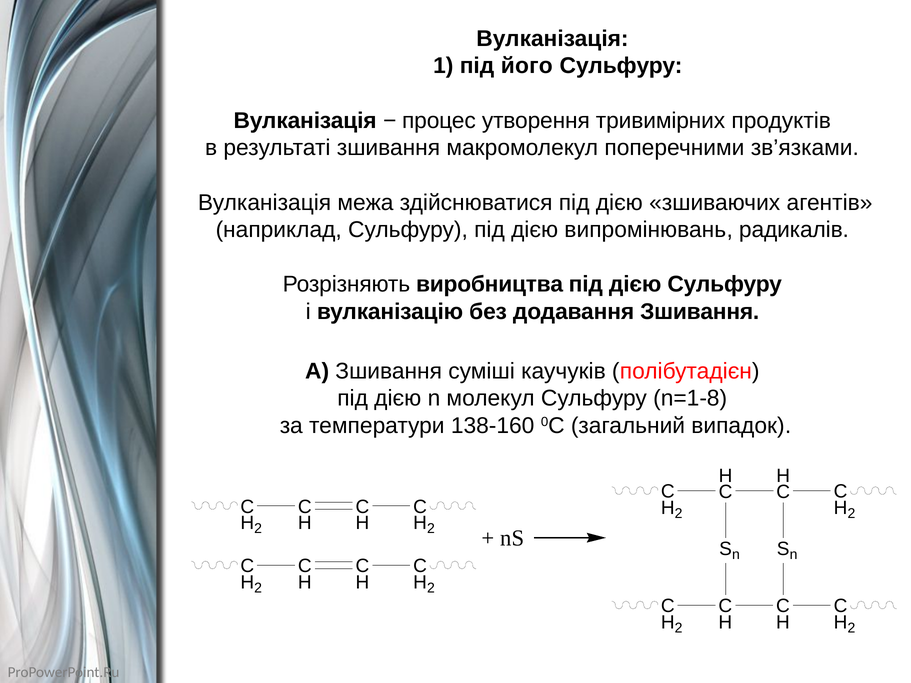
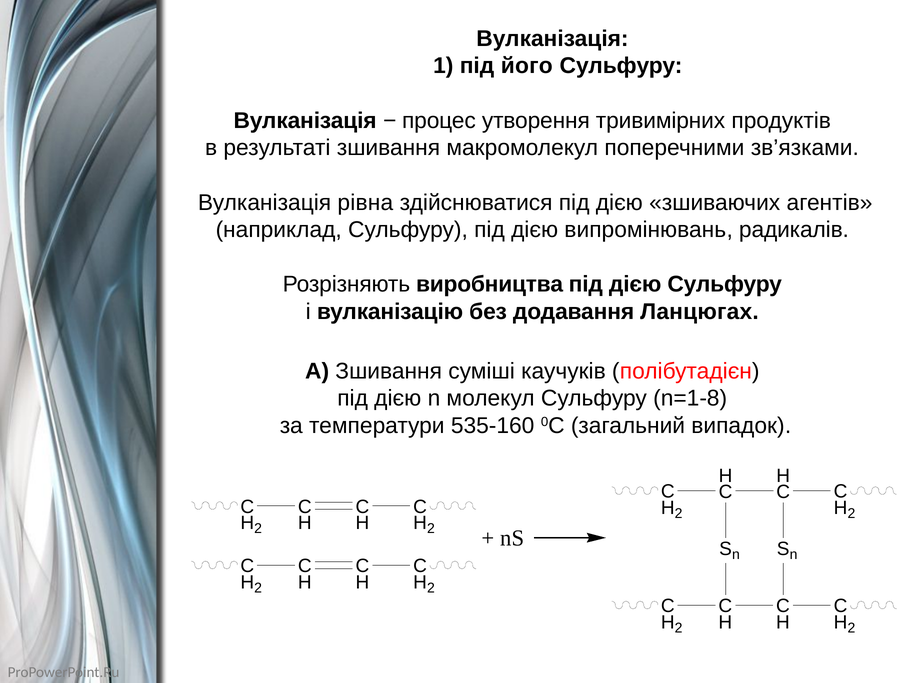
межа: межа -> рівна (365, 203)
додавання Зшивання: Зшивання -> Ланцюгах (699, 312)
138-160: 138-160 -> 535-160 (493, 426)
